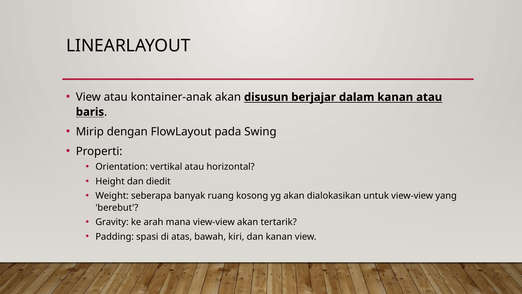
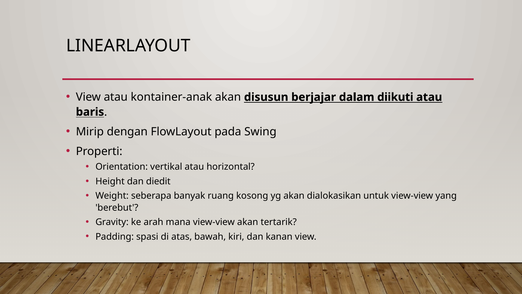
dalam kanan: kanan -> diikuti (395, 97)
